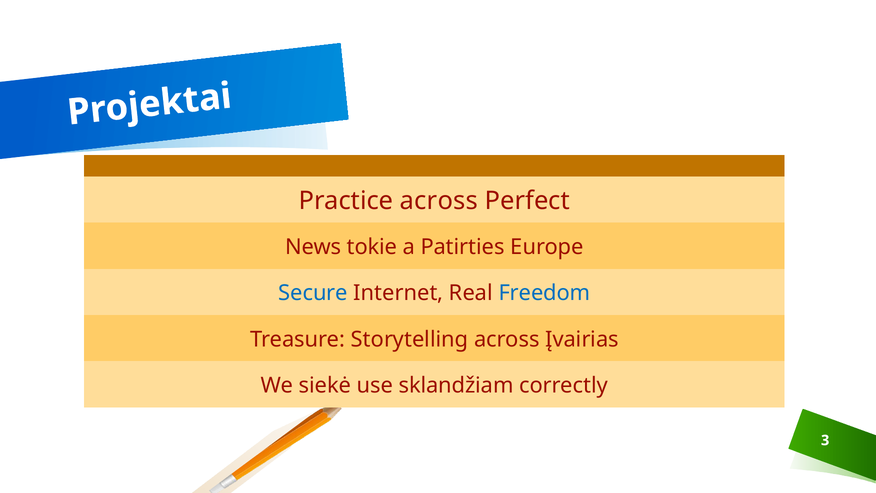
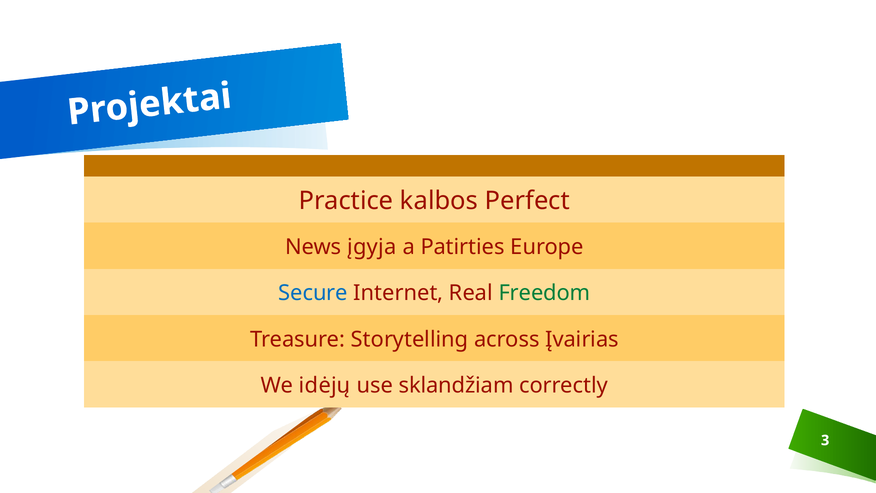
Practice across: across -> kalbos (439, 201)
tokie: tokie -> įgyja (372, 247)
Freedom colour: blue -> green (544, 293)
siekė: siekė -> idėjų (325, 385)
